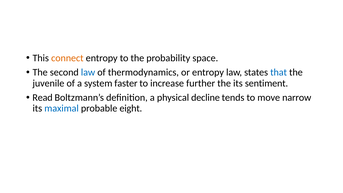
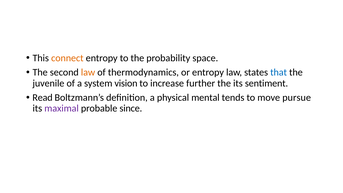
law colour: blue -> orange (88, 72)
faster: faster -> vision (126, 83)
decline: decline -> mental (205, 98)
narrow: narrow -> pursue (297, 98)
maximal colour: blue -> purple (62, 108)
eight: eight -> since (131, 108)
